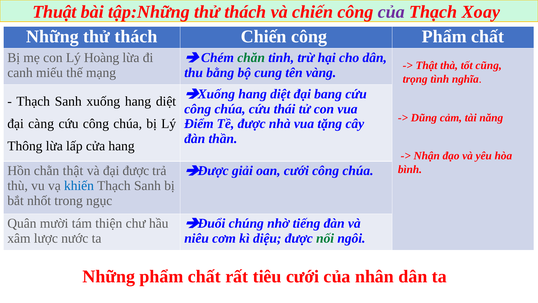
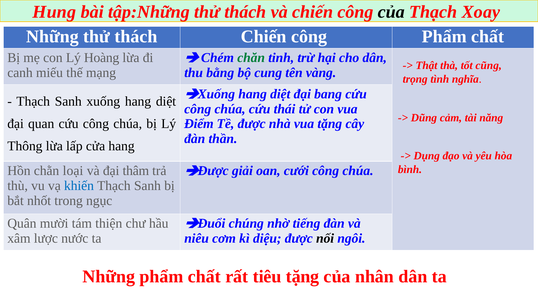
Thuật: Thuật -> Hung (54, 12)
của colour: purple -> black (391, 12)
càng: càng -> quan (41, 124)
Nhận: Nhận -> Dụng (427, 156)
chằn thật: thật -> loại (73, 171)
đại được: được -> thâm (136, 171)
nối colour: green -> black (325, 238)
tiêu cưới: cưới -> tặng (303, 276)
